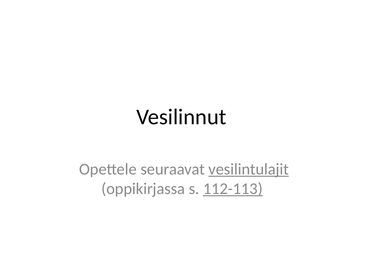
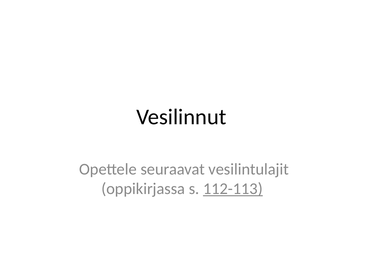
vesilintulajit underline: present -> none (249, 169)
